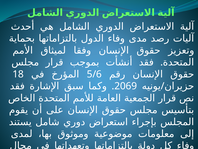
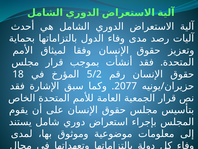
5/6: 5/6 -> 5/2 (94, 74)
2069: 2069 -> 2077 (126, 86)
